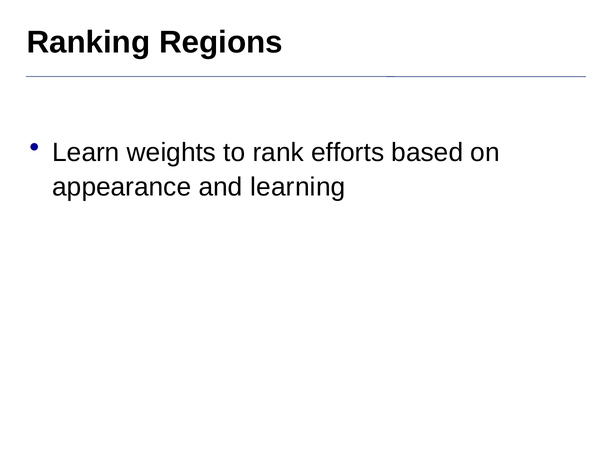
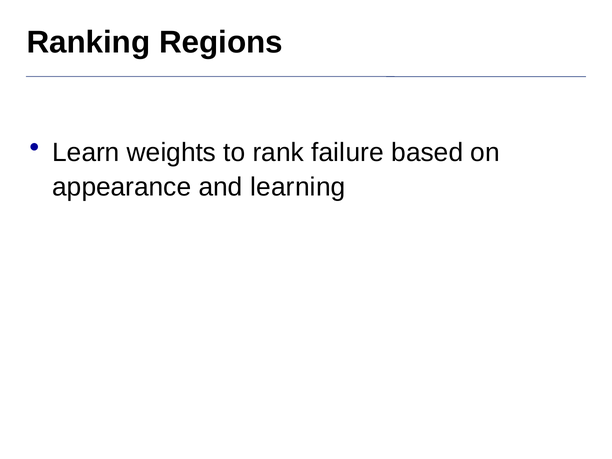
efforts: efforts -> failure (348, 152)
